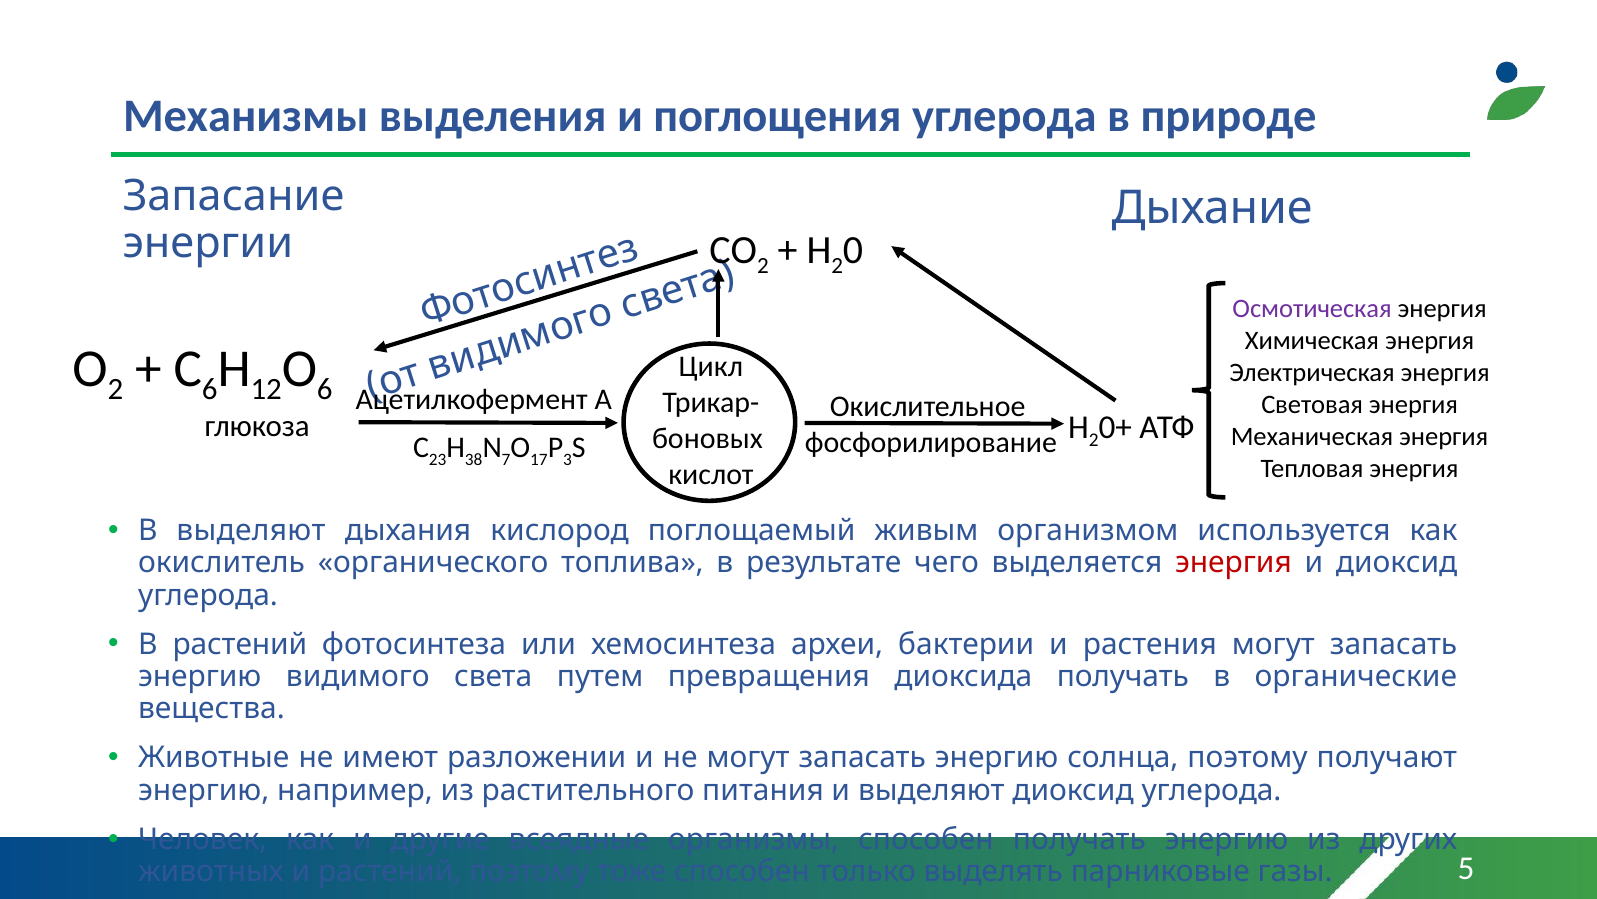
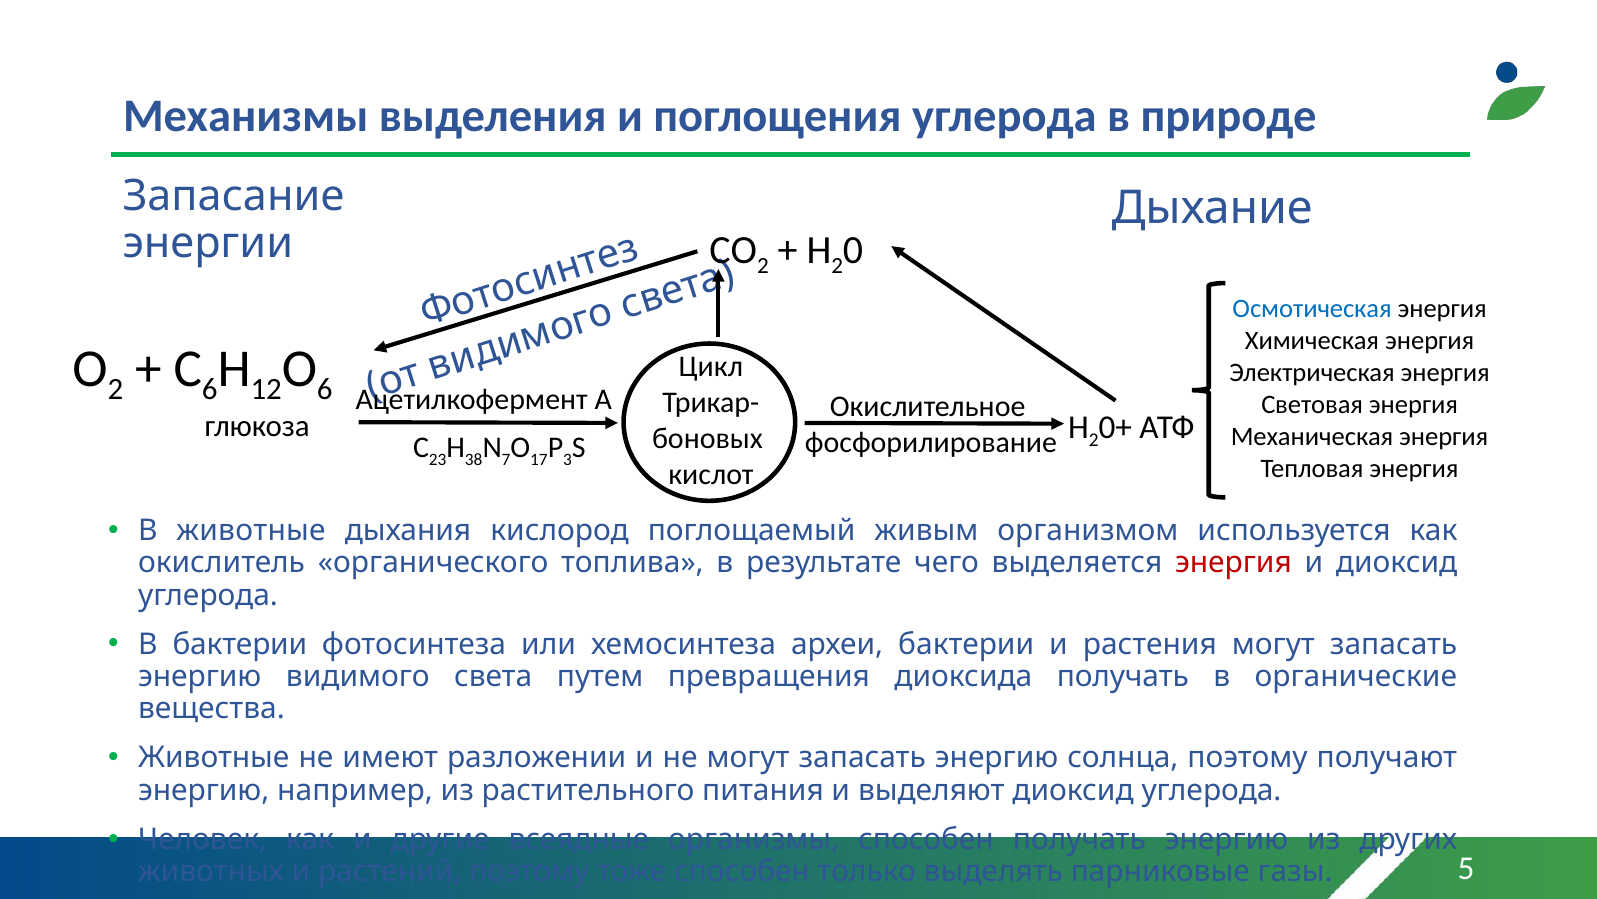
Осмотическая colour: purple -> blue (1312, 308)
В выделяют: выделяют -> животные (251, 530)
В растений: растений -> бактерии (240, 644)
